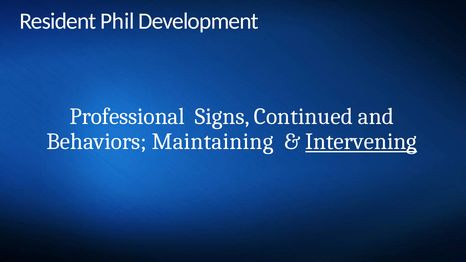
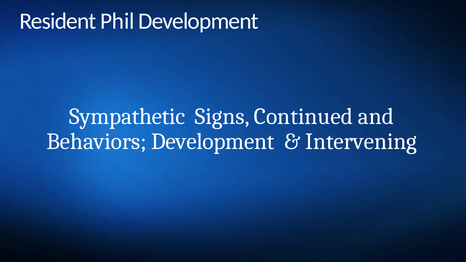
Professional: Professional -> Sympathetic (127, 116)
Behaviors Maintaining: Maintaining -> Development (213, 142)
Intervening underline: present -> none (361, 142)
